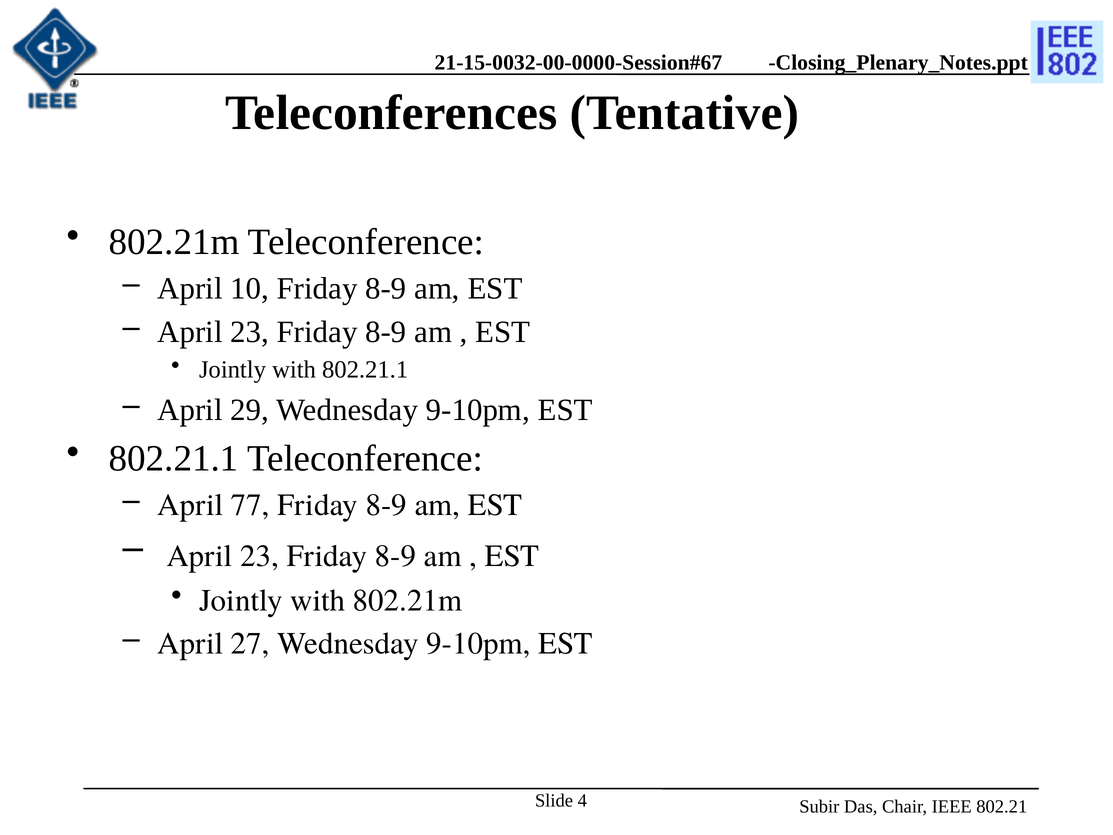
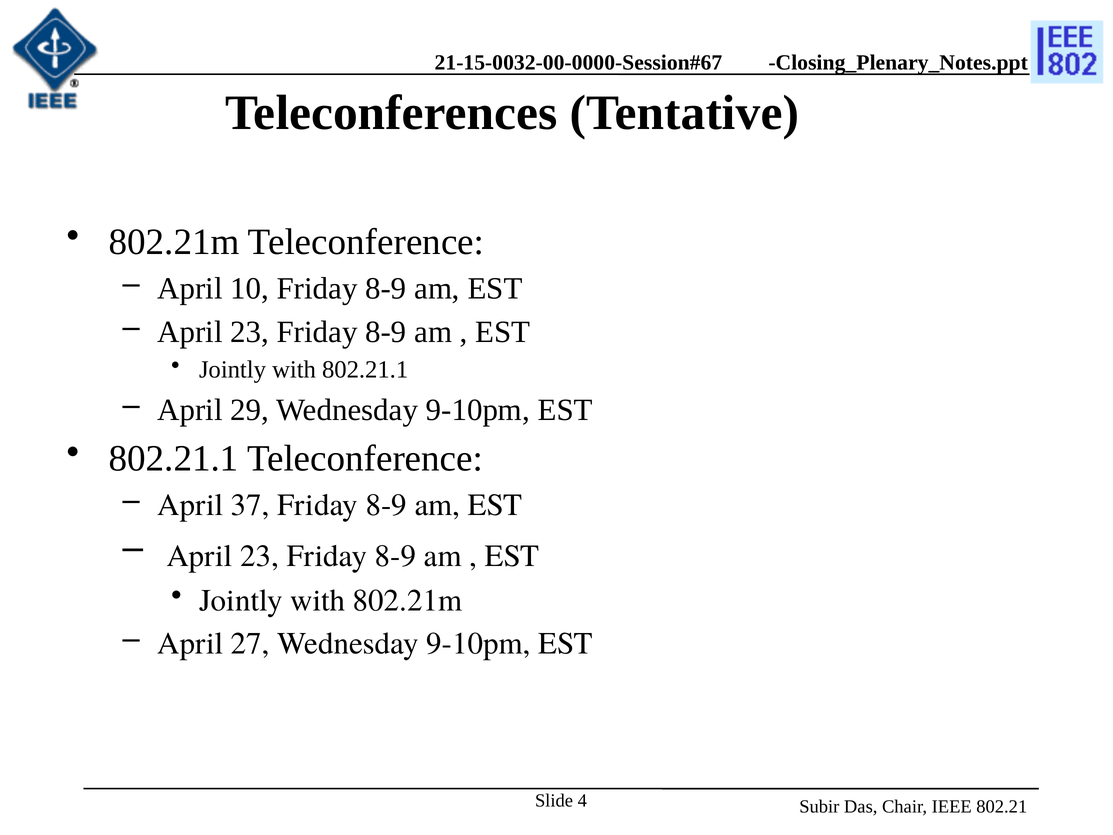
77: 77 -> 37 (250, 505)
